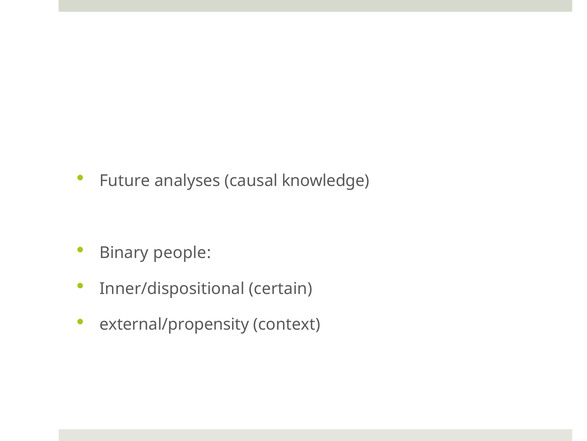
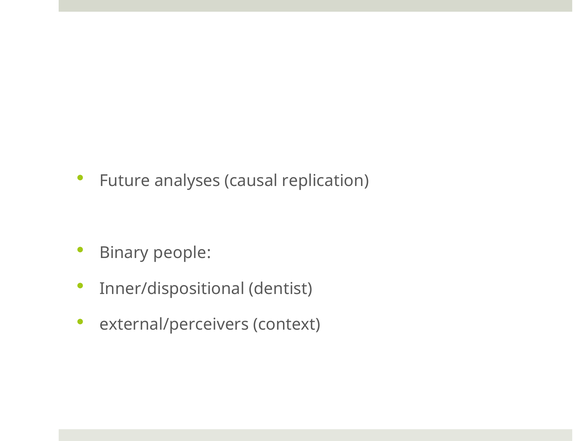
knowledge: knowledge -> replication (325, 180)
certain: certain -> dentist (281, 288)
external/propensity: external/propensity -> external/perceivers (174, 324)
